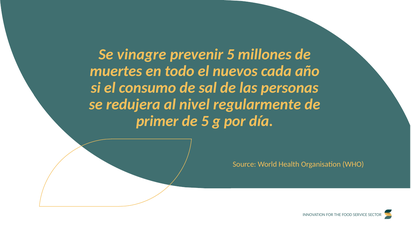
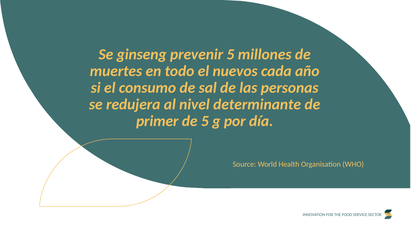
vinagre: vinagre -> ginseng (142, 55)
regularmente: regularmente -> determinante (257, 105)
